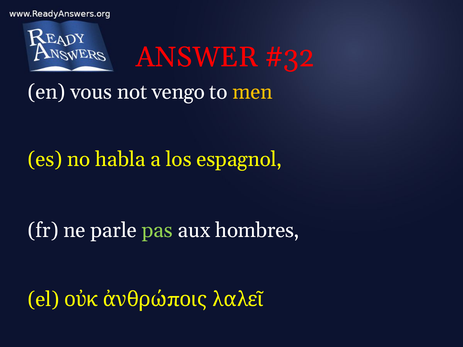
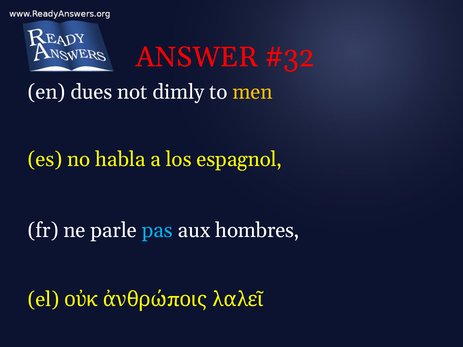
vous: vous -> dues (91, 92)
vengo: vengo -> dimly (178, 92)
pas colour: light green -> light blue (157, 231)
